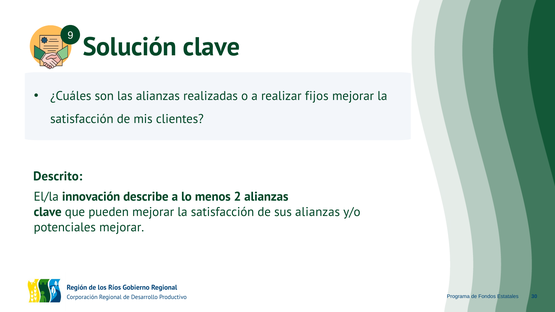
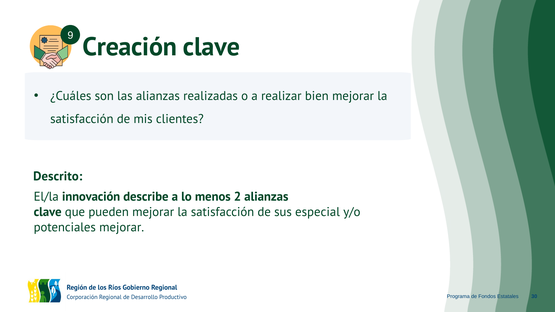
Solución: Solución -> Creación (130, 47)
fijos: fijos -> bien (317, 96)
sus alianzas: alianzas -> especial (318, 212)
